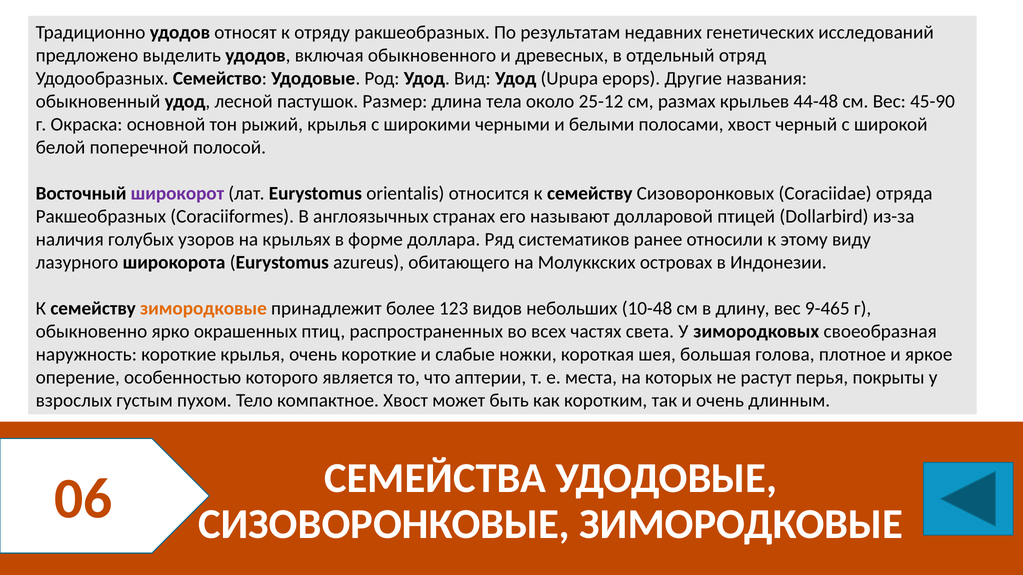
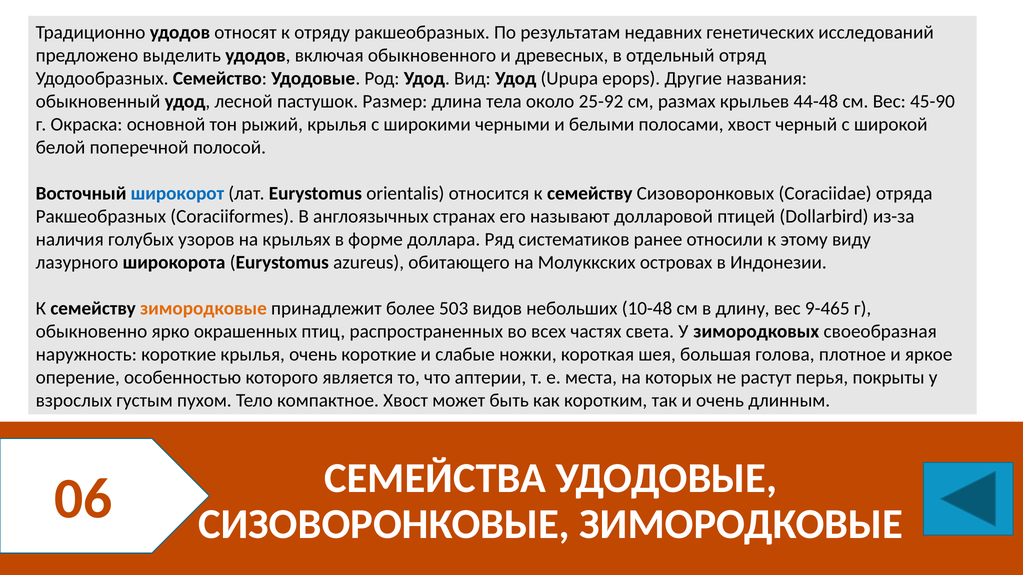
25-12: 25-12 -> 25-92 (601, 101)
широкорот colour: purple -> blue (177, 194)
123: 123 -> 503 (454, 309)
